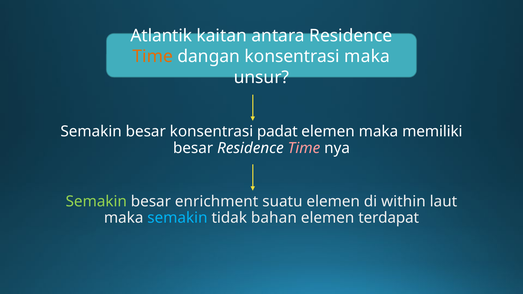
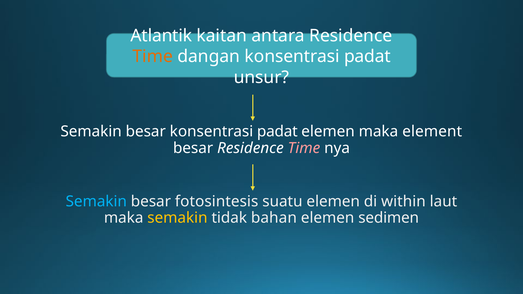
dangan konsentrasi maka: maka -> padat (367, 57)
memiliki: memiliki -> element (432, 132)
Semakin colour: light green -> light blue (96, 202)
enrichment: enrichment -> fotosintesis (217, 202)
semakin colour: light blue -> yellow (177, 218)
terdapat: terdapat -> sedimen (389, 218)
